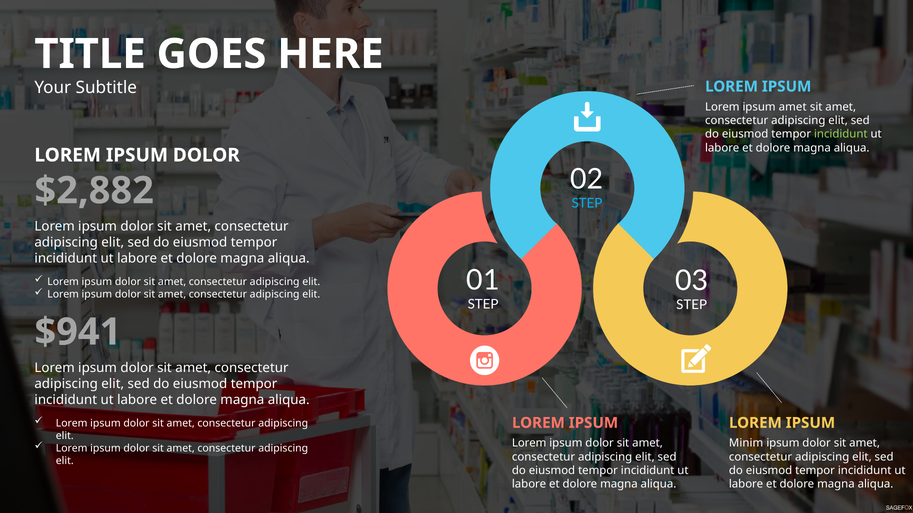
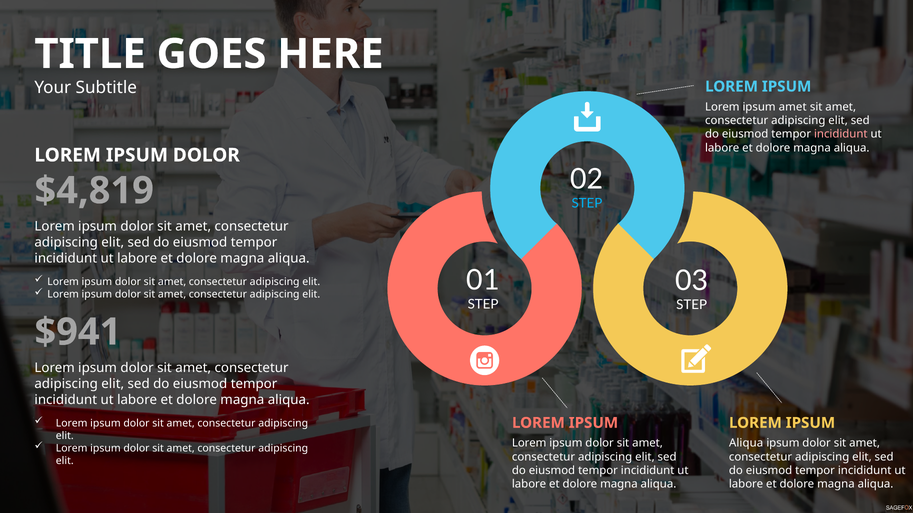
incididunt colour: light green -> pink (841, 134)
$2,882: $2,882 -> $4,819 (94, 191)
Minim: Minim -> Aliqua (746, 444)
